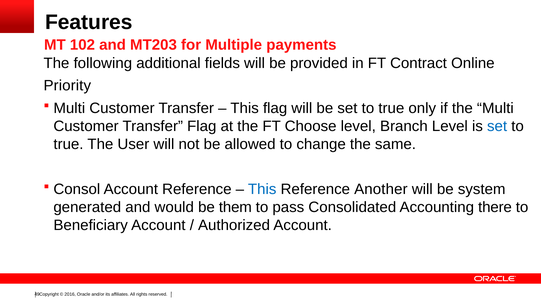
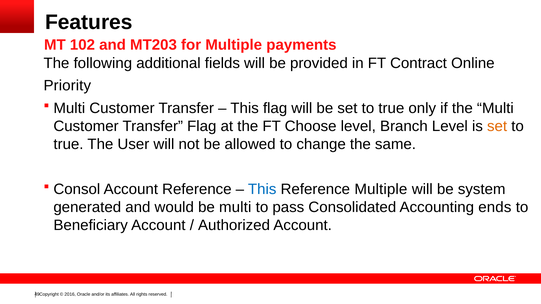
set colour: blue -> orange (497, 126)
Reference Another: Another -> Multiple (381, 189)
be them: them -> multi (235, 208)
there: there -> ends (495, 208)
